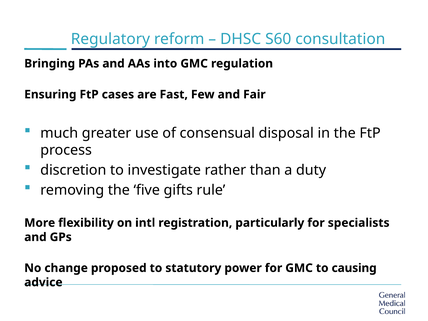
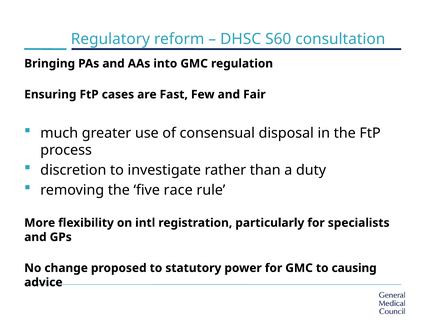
gifts: gifts -> race (178, 190)
